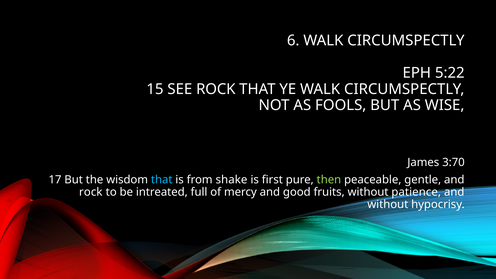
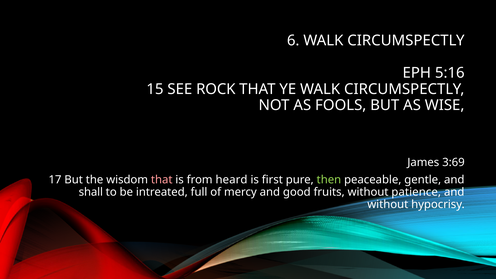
5:22: 5:22 -> 5:16 (450, 73)
3:70: 3:70 -> 3:69 (453, 162)
that colour: light blue -> pink (162, 180)
shake: shake -> heard (231, 180)
rock: rock -> shall (91, 192)
